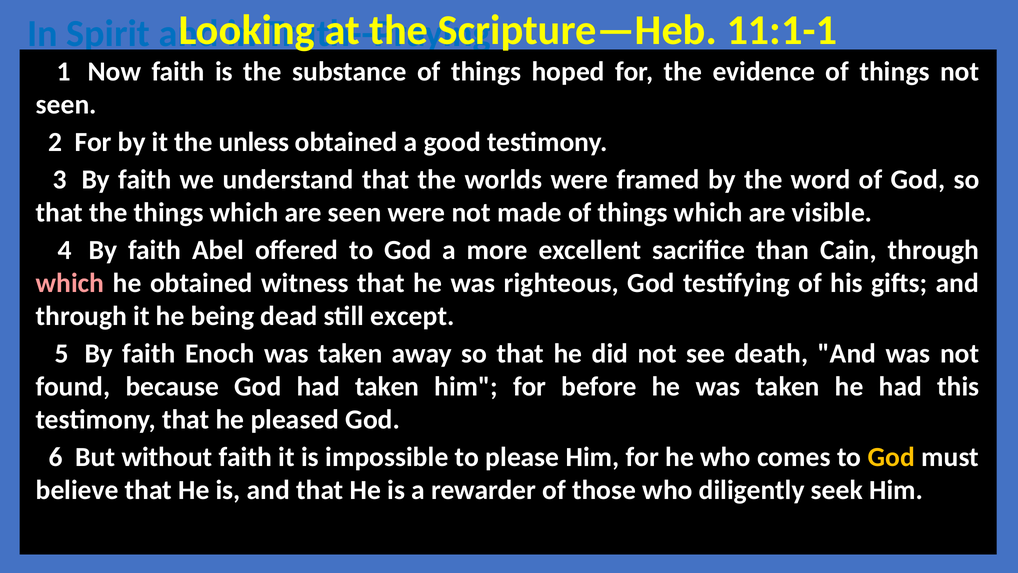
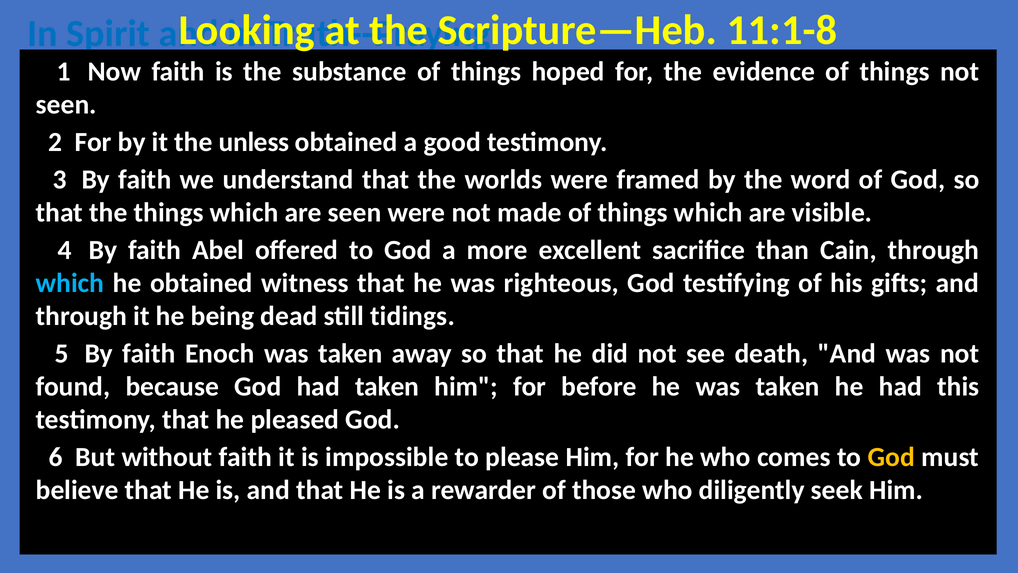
11:1-1: 11:1-1 -> 11:1-8 (782, 30)
which colour: pink -> light blue (70, 283)
except: except -> tidings (413, 316)
